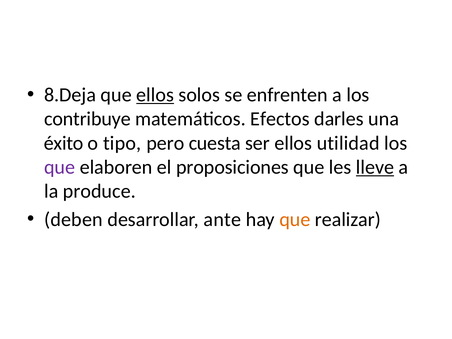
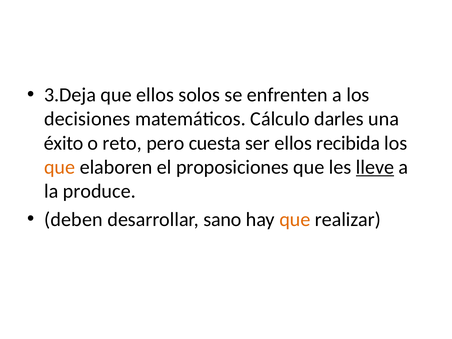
8.Deja: 8.Deja -> 3.Deja (70, 95)
ellos underline: present -> none (155, 95)
contribuye: contribuye -> decisiones (87, 119)
Efectos: Efectos -> Cálculo (280, 119)
tipo: tipo -> reto (122, 143)
utilidad: utilidad -> recibida (348, 143)
que colour: purple -> orange (60, 167)
ante: ante -> sano (222, 219)
